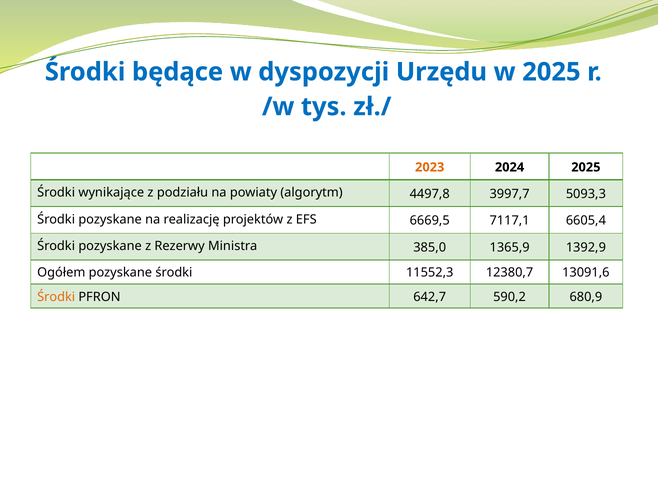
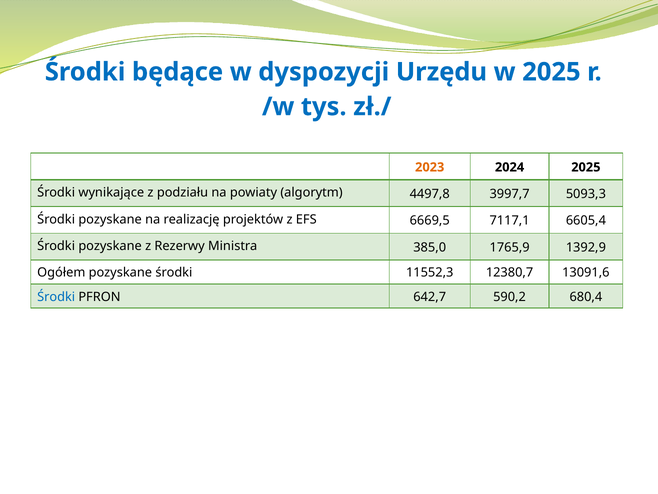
1365,9: 1365,9 -> 1765,9 (510, 247)
Środki colour: orange -> blue (56, 297)
680,9: 680,9 -> 680,4 (586, 297)
